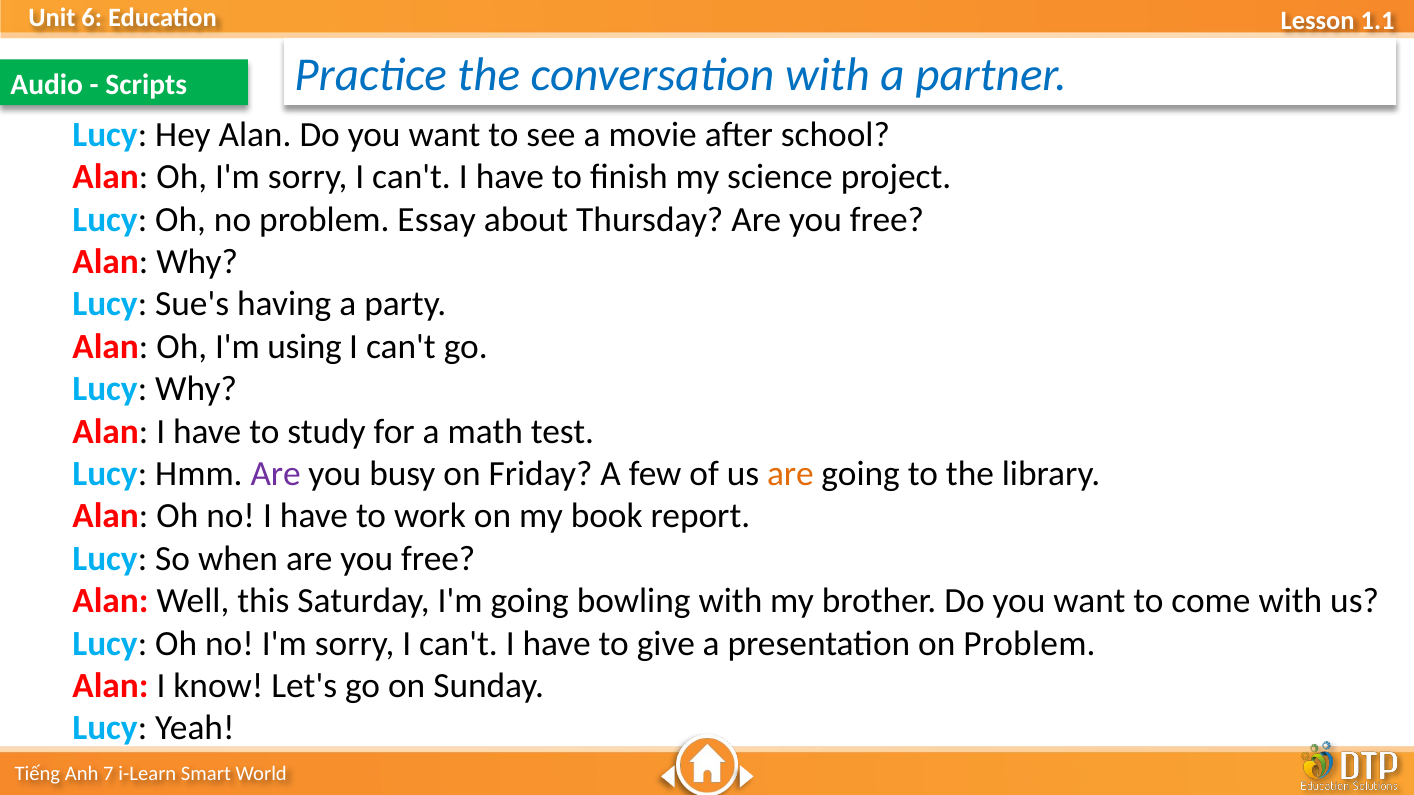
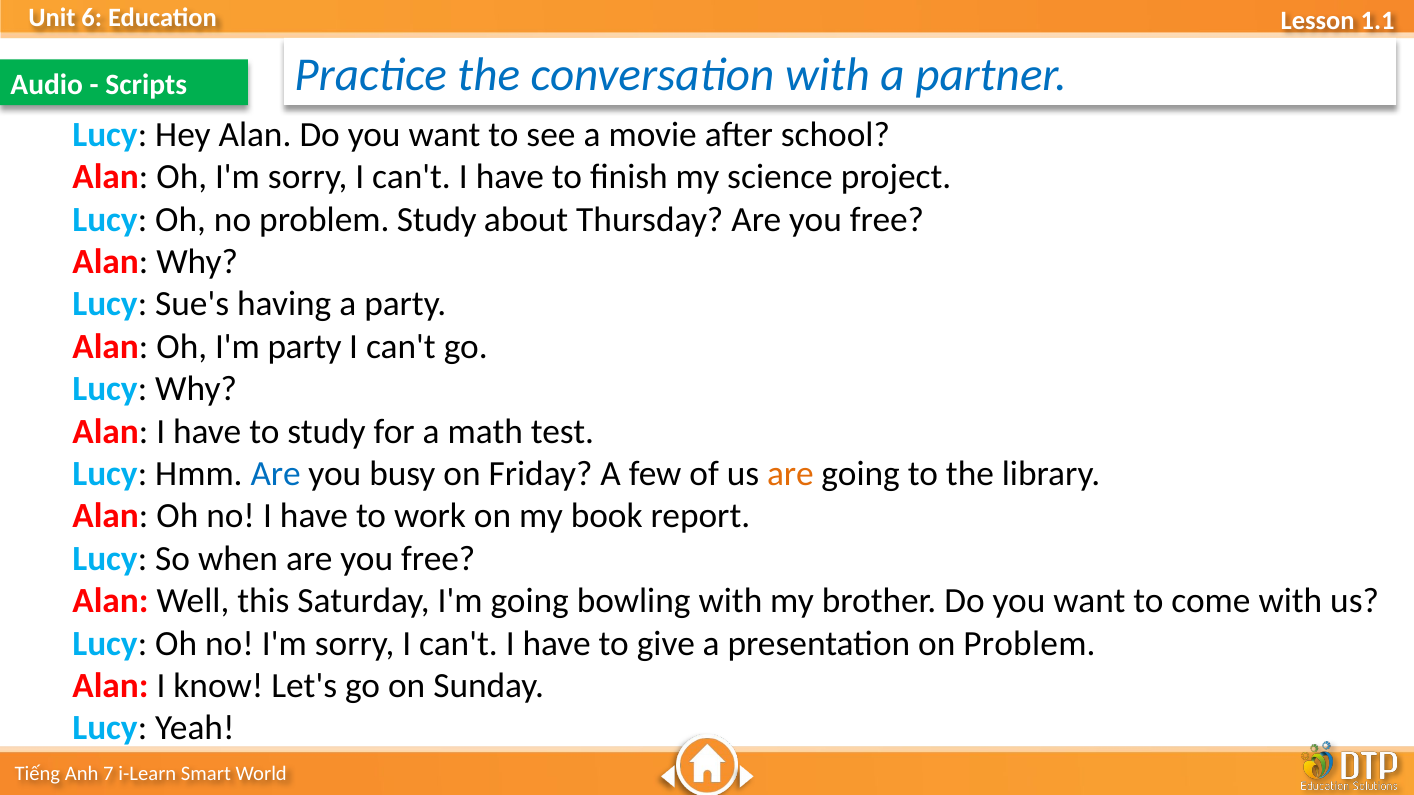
problem Essay: Essay -> Study (437, 220)
I'm using: using -> party (305, 347)
Are colour: purple -> blue (276, 474)
